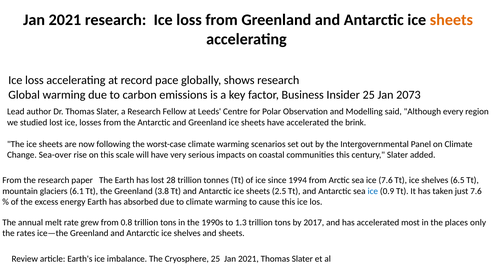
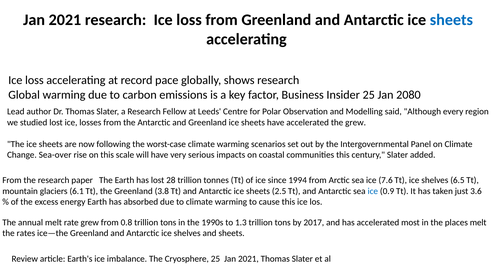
sheets colour: orange -> blue (451, 20)
2073: 2073 -> 2080 (408, 95)
the brink: brink -> grew (356, 123)
just 7.6: 7.6 -> 3.6 (476, 192)
places only: only -> melt (478, 223)
